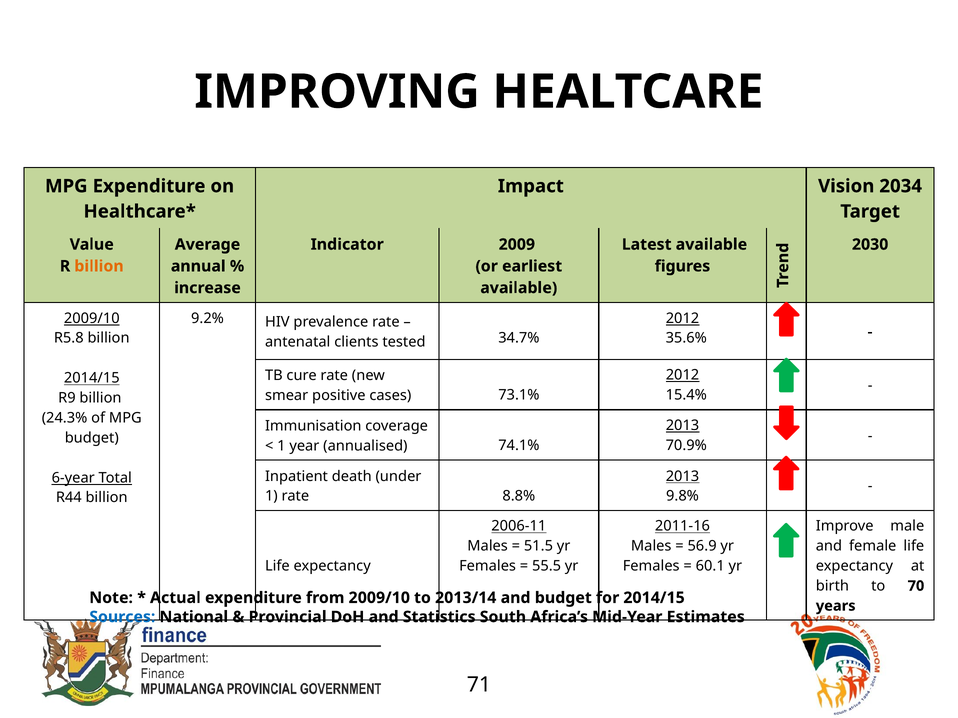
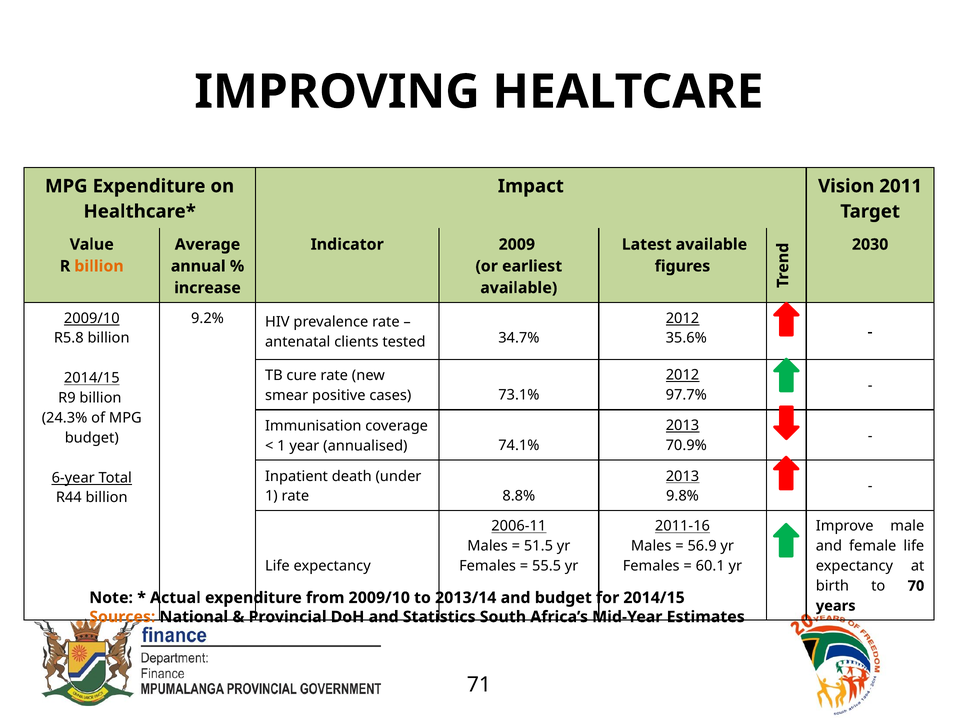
2034: 2034 -> 2011 (901, 186)
15.4%: 15.4% -> 97.7% (686, 395)
Sources colour: blue -> orange (122, 617)
